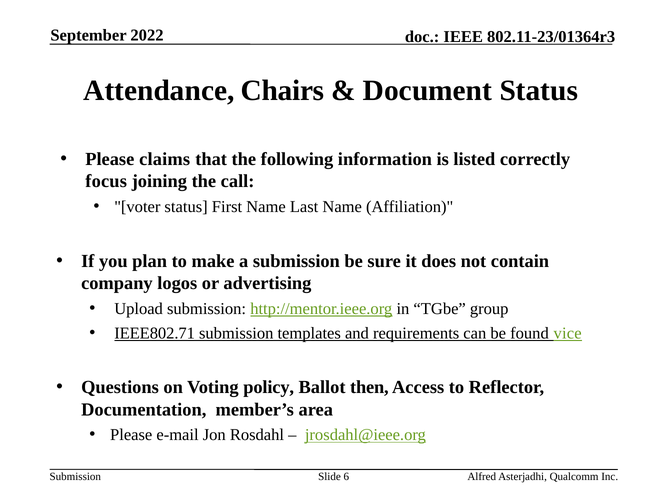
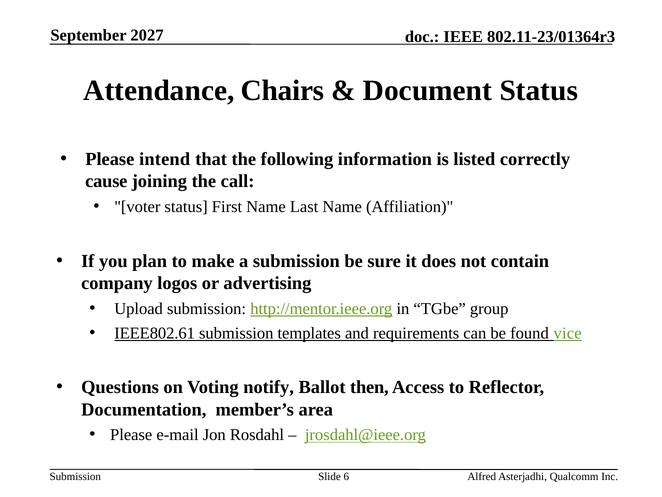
2022: 2022 -> 2027 (147, 35)
claims: claims -> intend (165, 159)
focus: focus -> cause (106, 181)
IEEE802.71: IEEE802.71 -> IEEE802.61 (155, 333)
policy: policy -> notify (269, 387)
